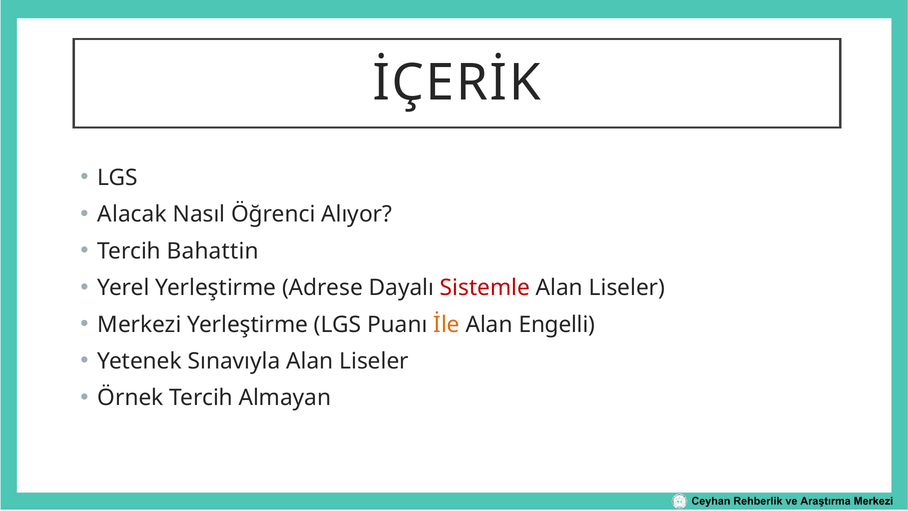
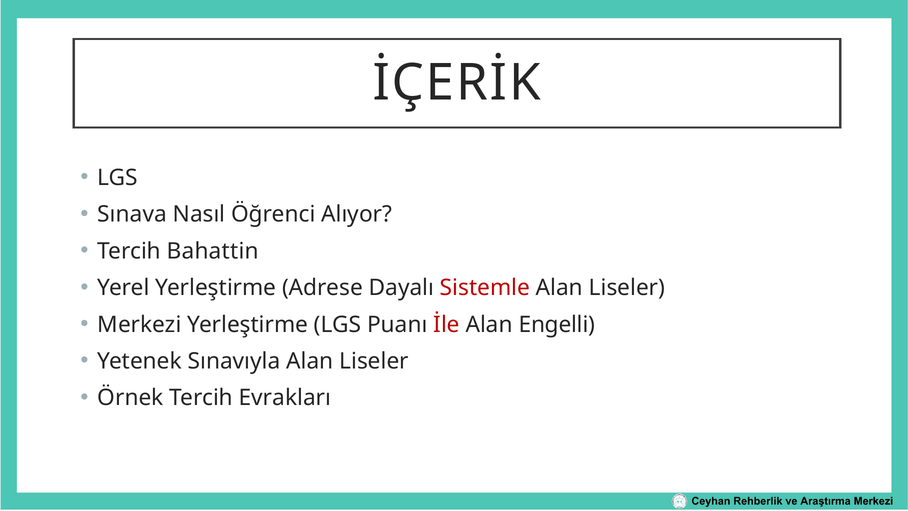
Alacak: Alacak -> Sınava (132, 214)
İle colour: orange -> red (447, 324)
Almayan: Almayan -> Evrakları (285, 398)
